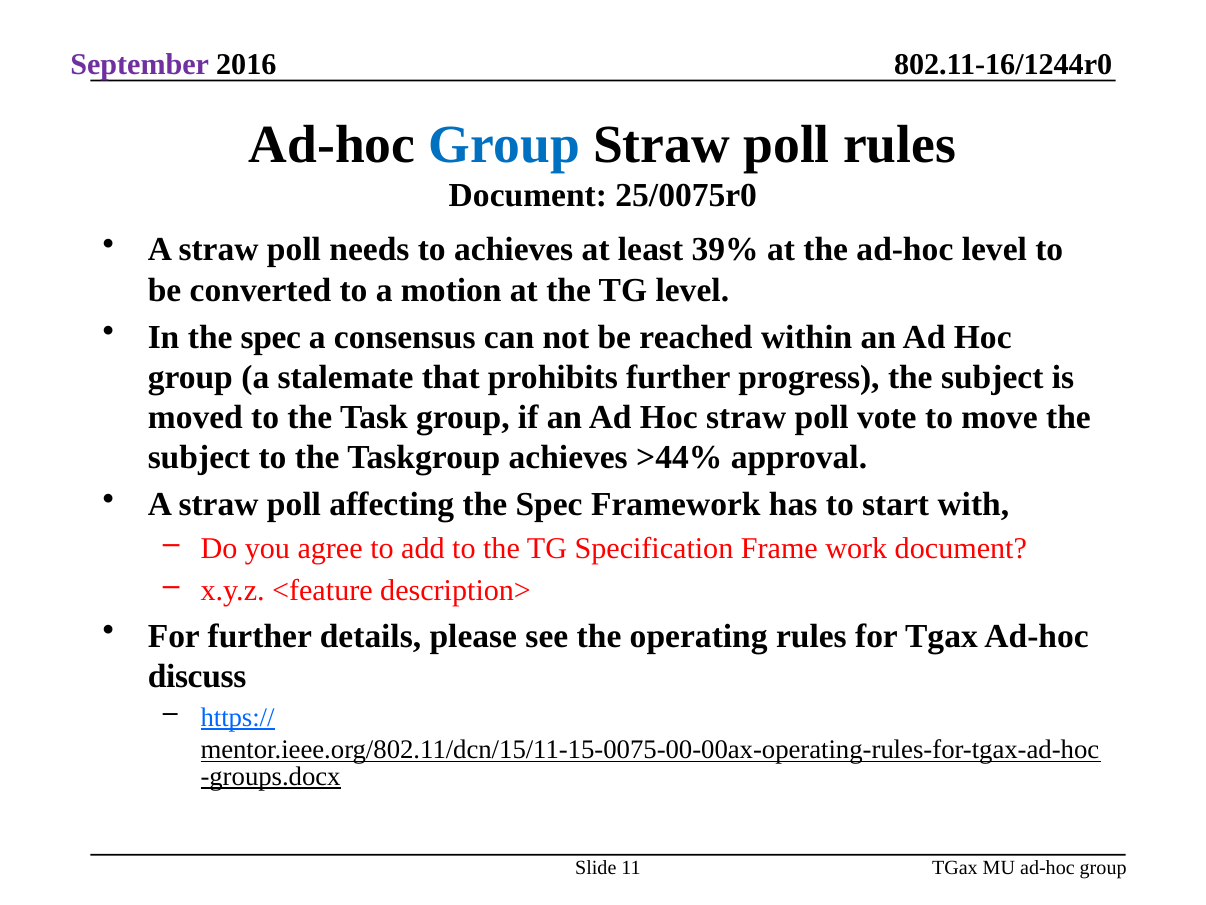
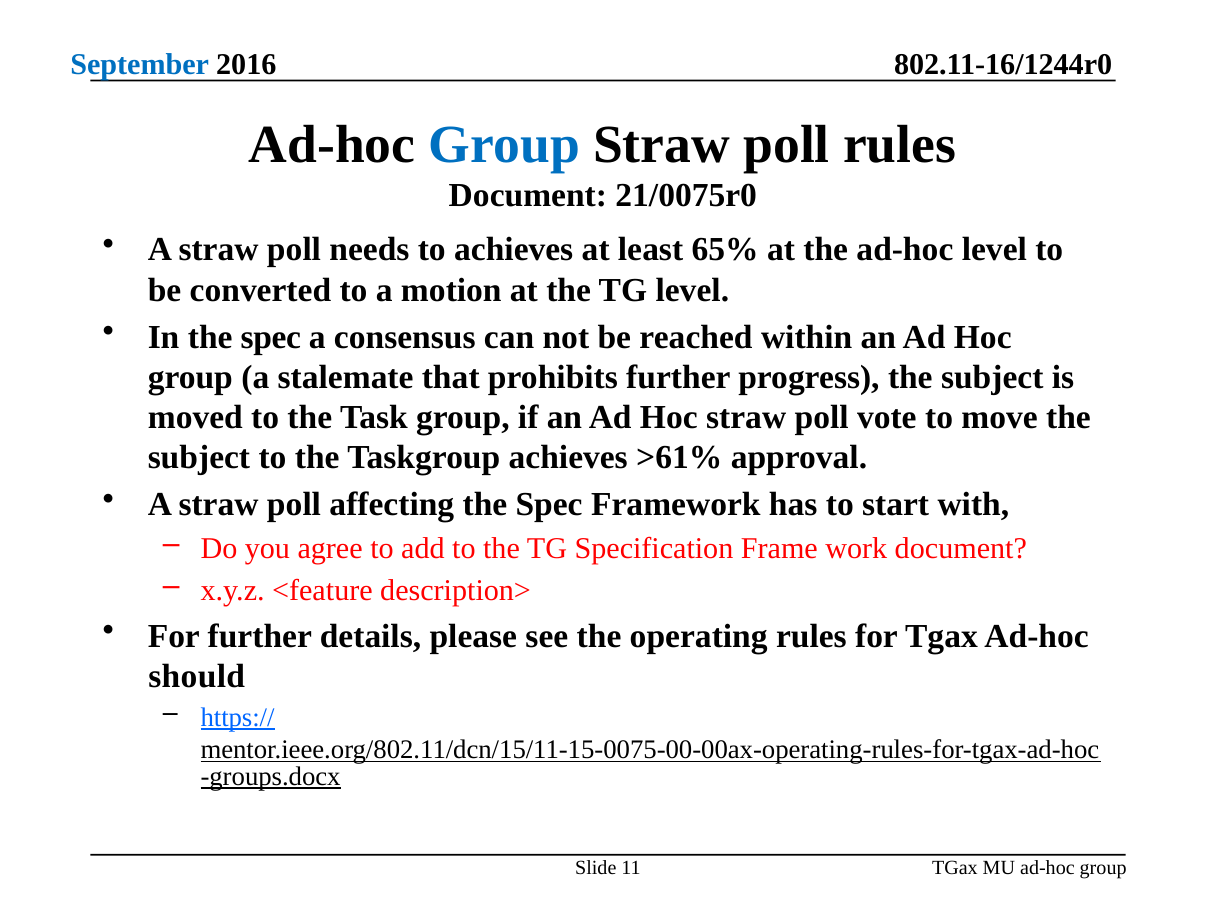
September colour: purple -> blue (140, 64)
25/0075r0: 25/0075r0 -> 21/0075r0 (686, 195)
39%: 39% -> 65% (725, 250)
>44%: >44% -> >61% (679, 457)
discuss: discuss -> should (197, 676)
